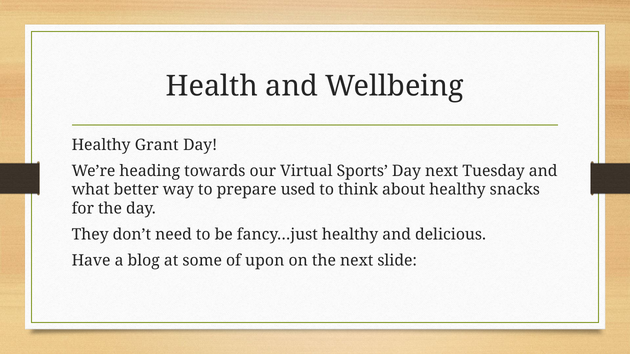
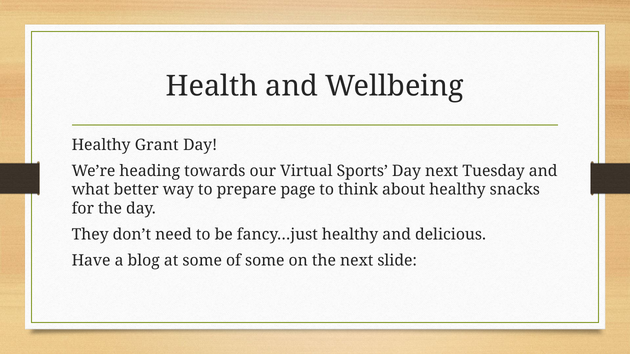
used: used -> page (298, 190)
of upon: upon -> some (265, 261)
